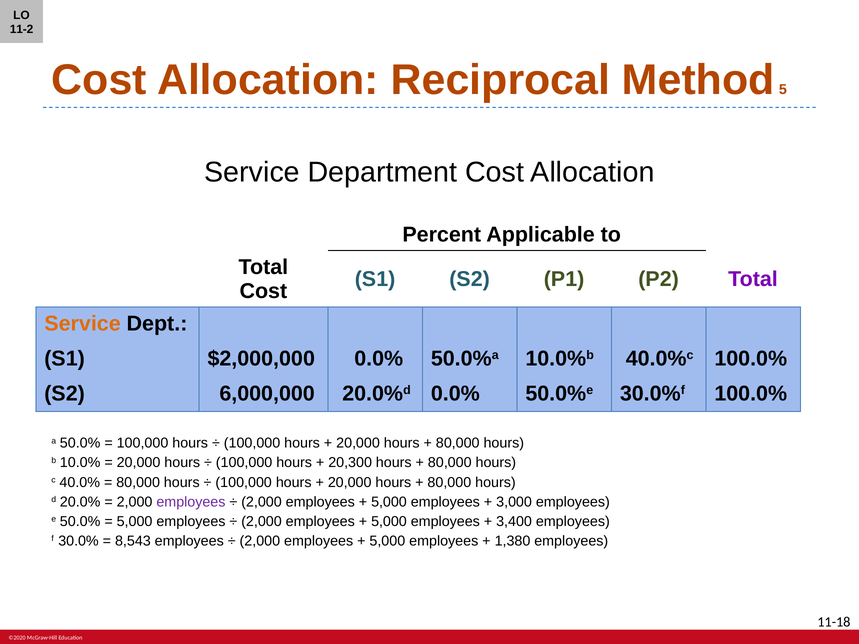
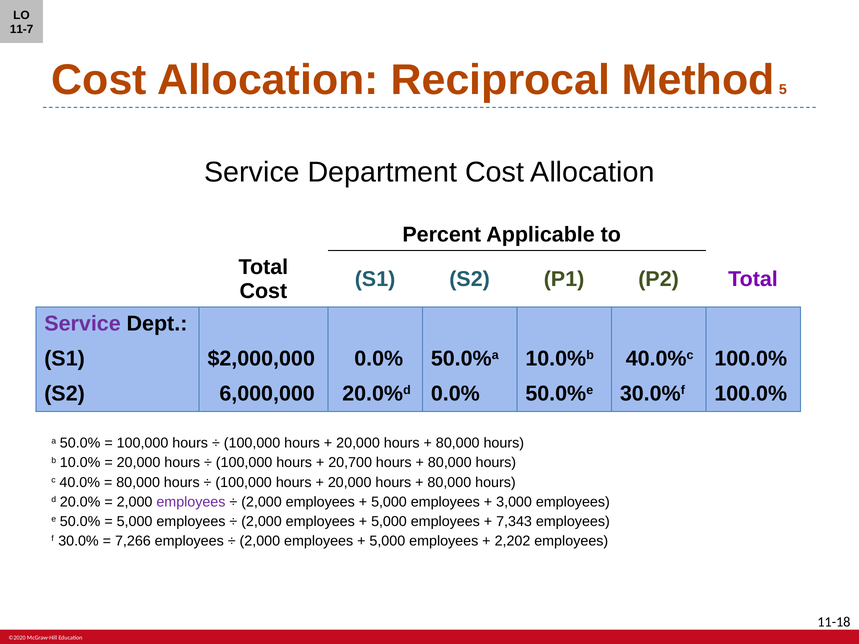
11-2: 11-2 -> 11-7 (22, 29)
Service colour: orange -> purple (83, 324)
20,300: 20,300 -> 20,700 (350, 463)
3,400: 3,400 -> 7,343 (514, 522)
8,543: 8,543 -> 7,266 (133, 541)
1,380: 1,380 -> 2,202 (513, 541)
